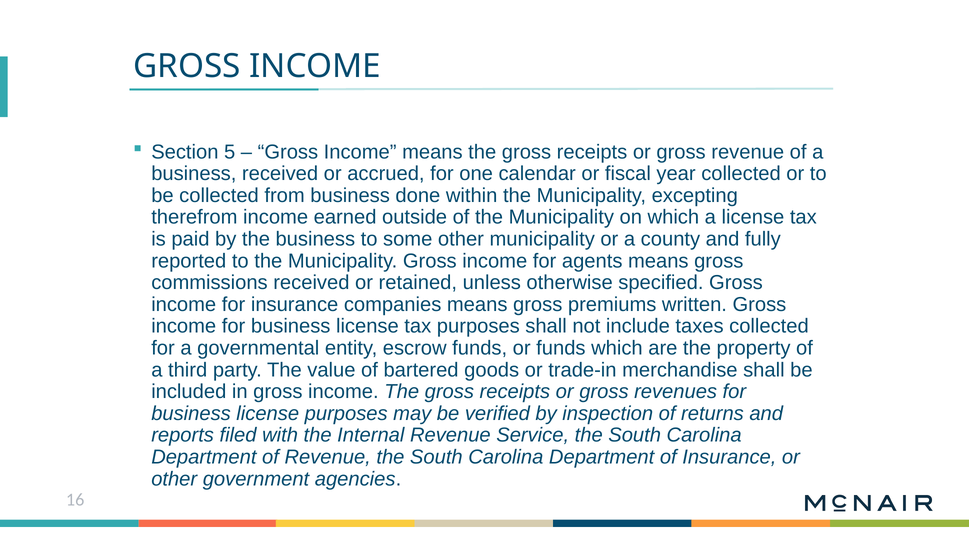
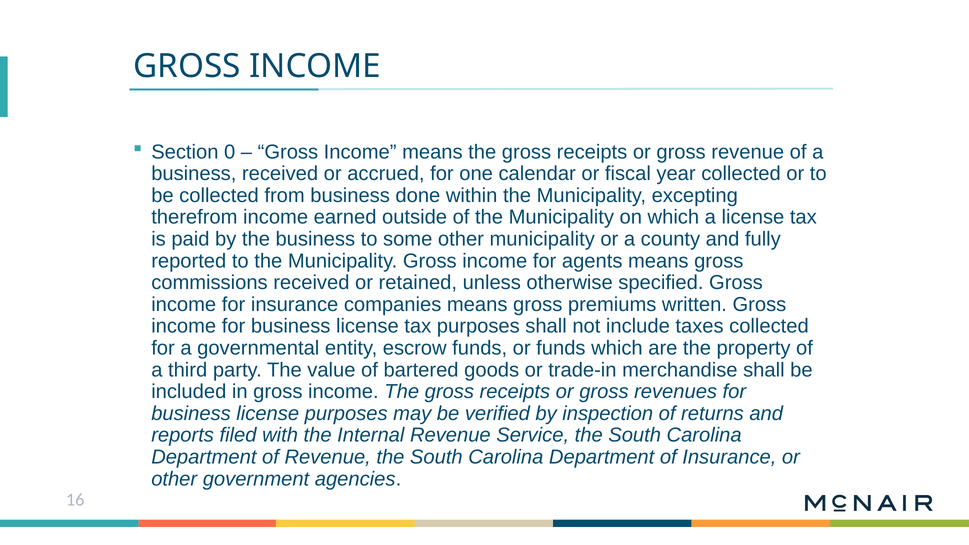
5: 5 -> 0 (230, 152)
